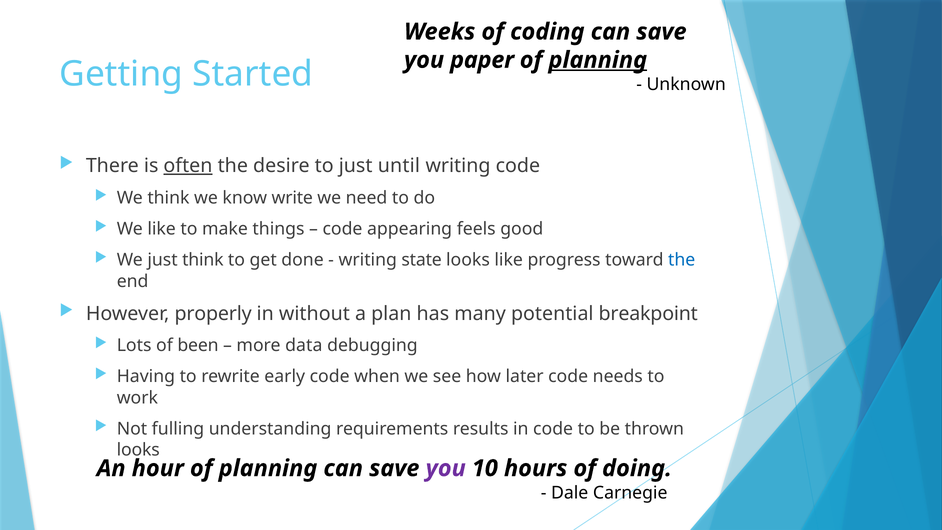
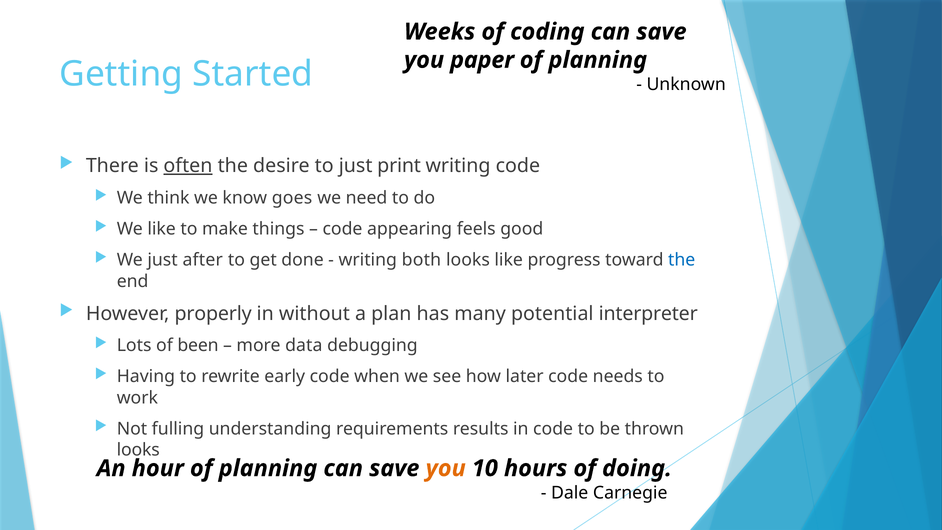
planning underline: present -> none (598, 60)
until: until -> print (399, 166)
write: write -> goes (292, 198)
just think: think -> after (203, 260)
state: state -> both (421, 260)
breakpoint: breakpoint -> interpreter (648, 313)
you colour: purple -> orange (446, 468)
